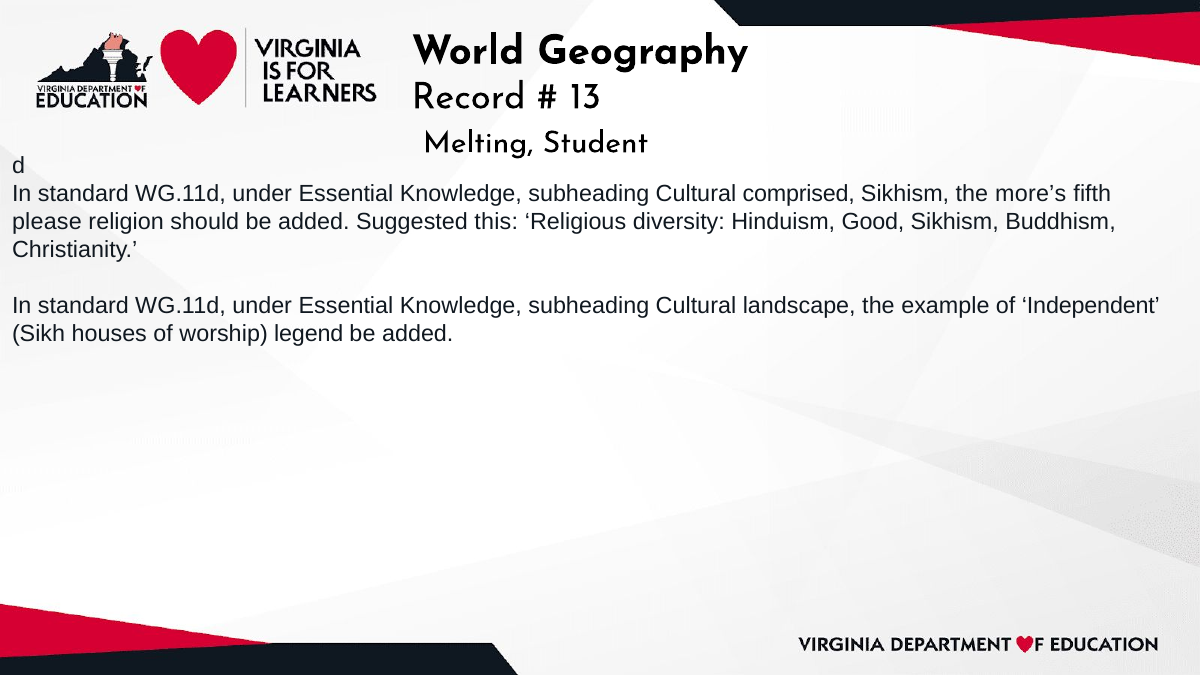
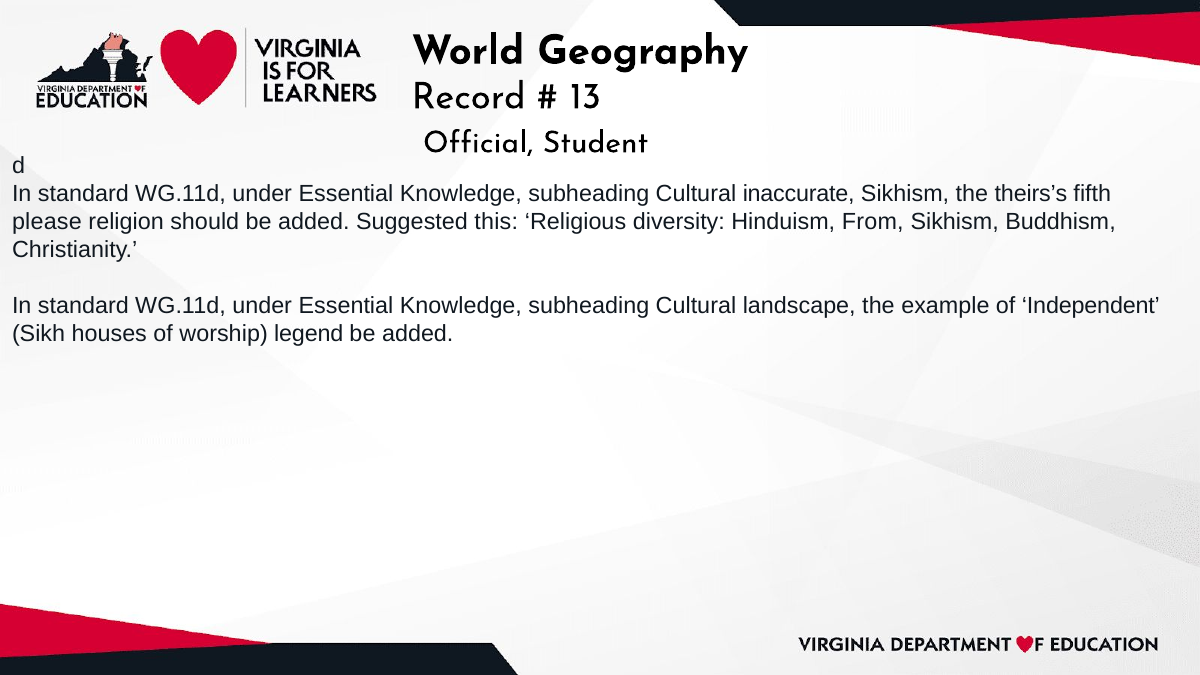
Melting: Melting -> Official (478, 142)
comprised: comprised -> inaccurate (799, 193)
more’s: more’s -> theirs’s (1031, 193)
Good: Good -> From (873, 221)
